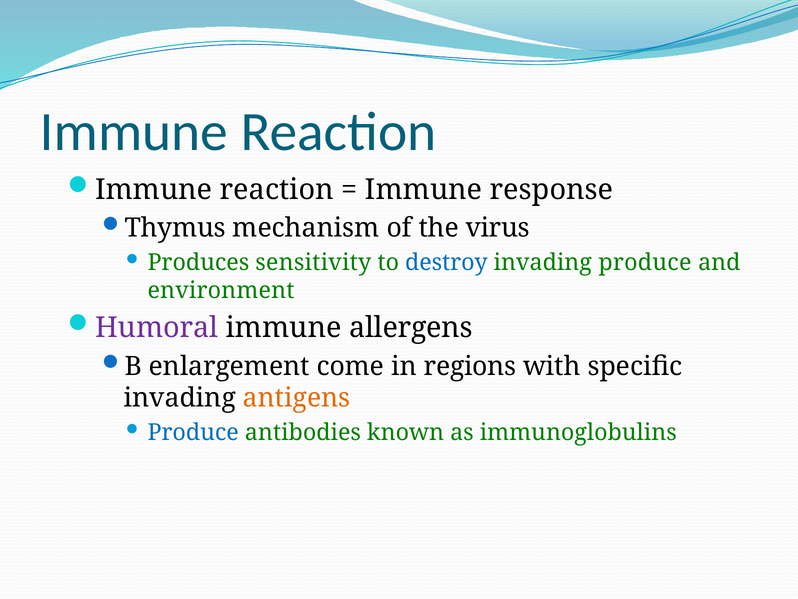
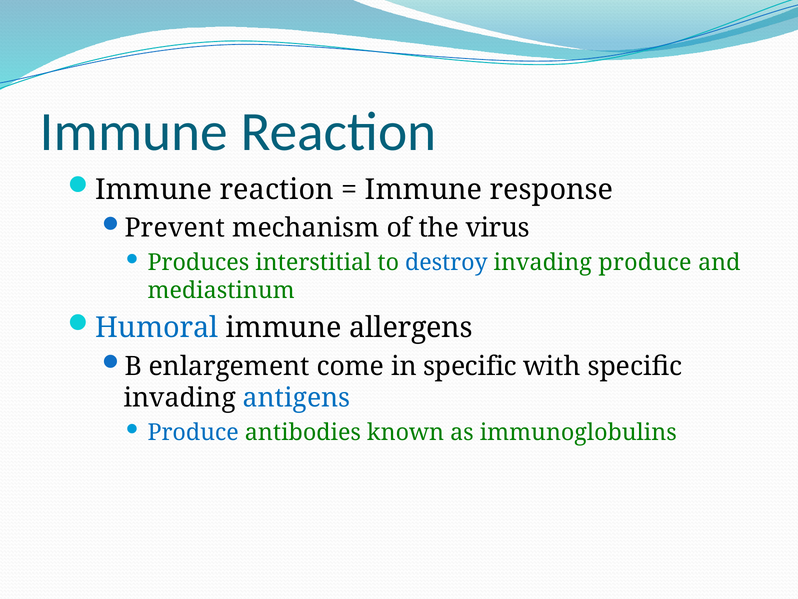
Thymus: Thymus -> Prevent (175, 228)
sensitivity: sensitivity -> interstitial (313, 262)
environment: environment -> mediastinum (221, 290)
Humoral colour: purple -> blue (157, 328)
in regions: regions -> specific (470, 366)
antigens colour: orange -> blue (297, 398)
